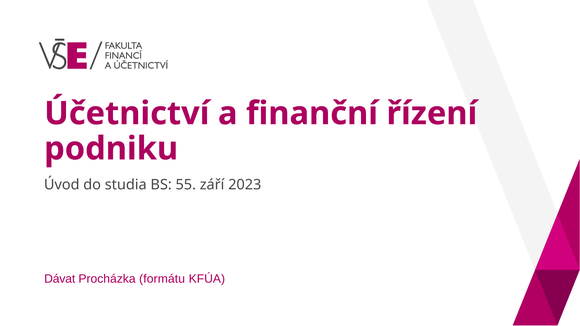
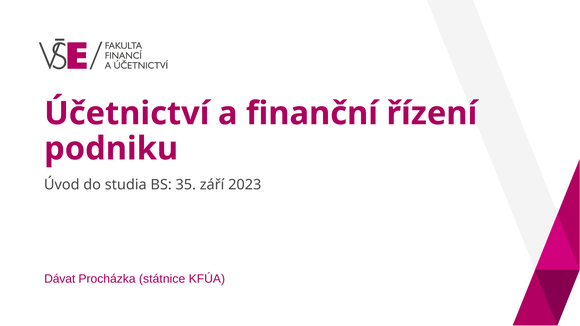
55: 55 -> 35 (186, 185)
formátu: formátu -> státnice (162, 279)
